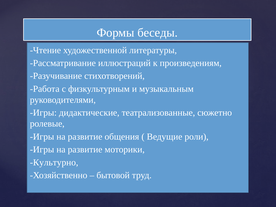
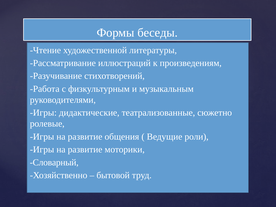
Культурно: Культурно -> Словарный (54, 162)
